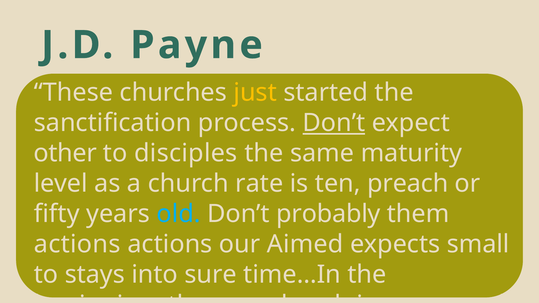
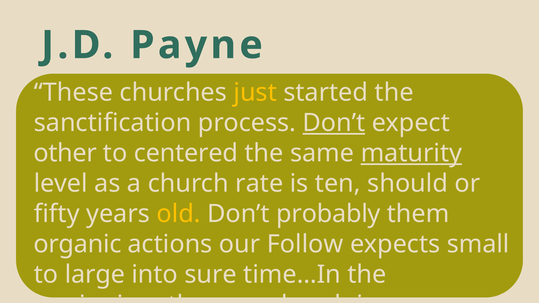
disciples: disciples -> centered (186, 153)
maturity underline: none -> present (411, 153)
preach: preach -> should (408, 184)
old colour: light blue -> yellow (179, 214)
actions: actions -> organic (77, 244)
Aimed: Aimed -> Follow (305, 244)
stays: stays -> large (95, 275)
